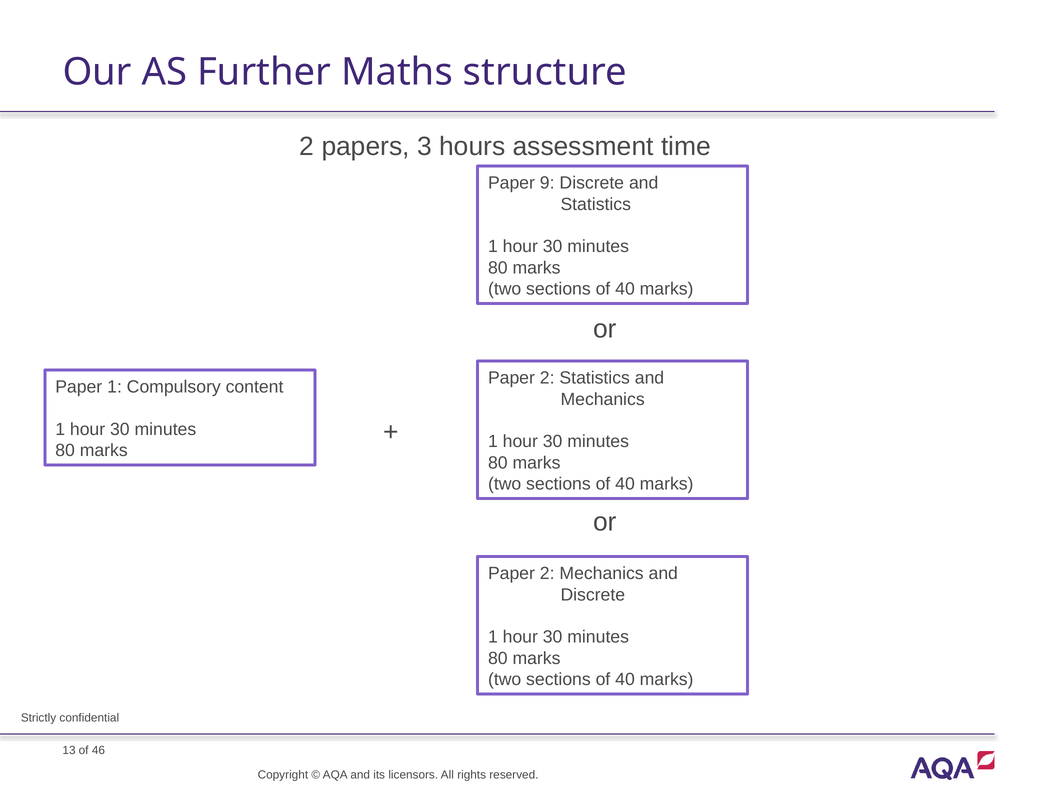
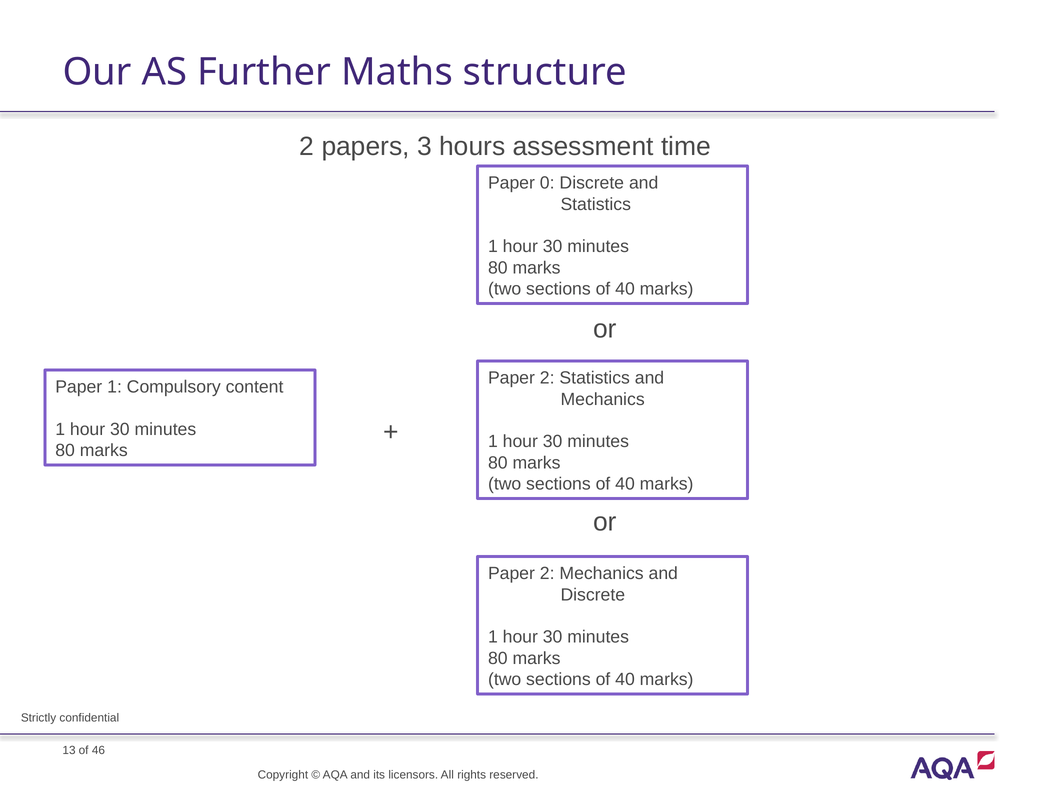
9: 9 -> 0 (547, 183)
